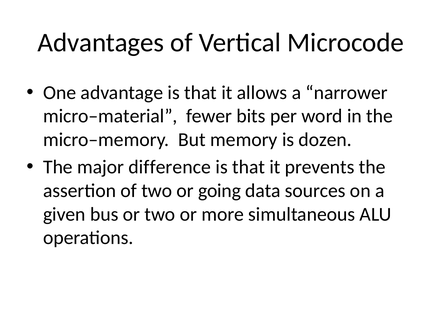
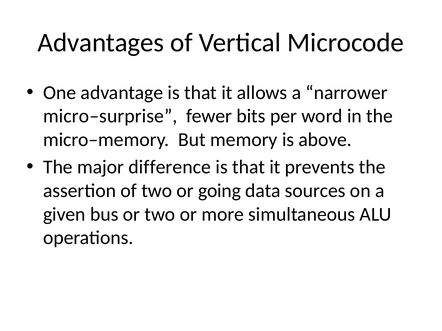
micro–material: micro–material -> micro–surprise (110, 116)
dozen: dozen -> above (325, 140)
